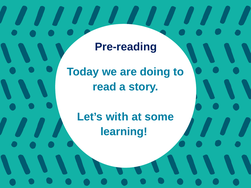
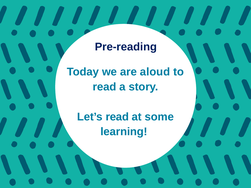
doing: doing -> aloud (155, 72)
Let’s with: with -> read (117, 117)
